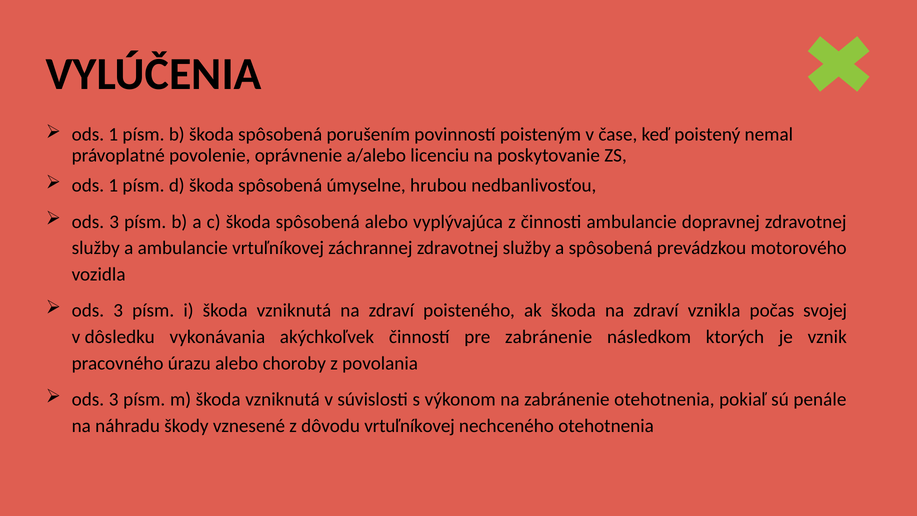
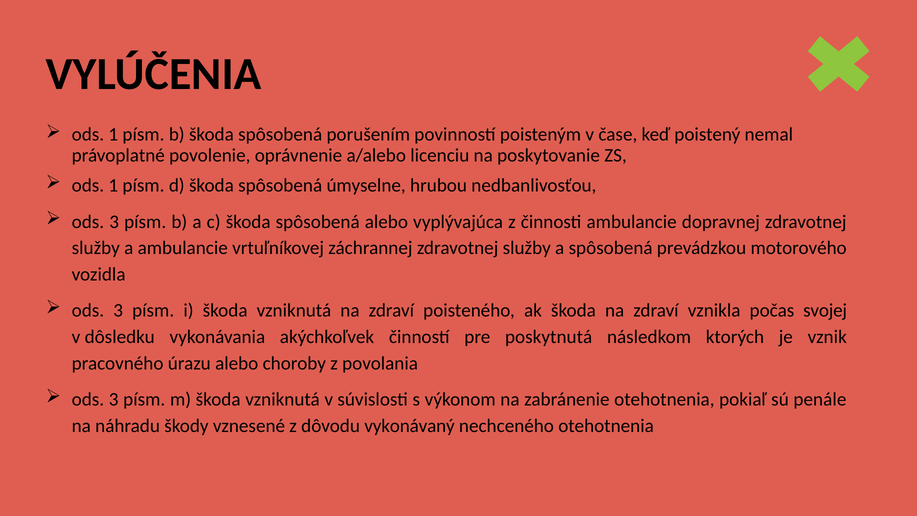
pre zabránenie: zabránenie -> poskytnutá (549, 337)
dôvodu vrtuľníkovej: vrtuľníkovej -> vykonávaný (410, 426)
